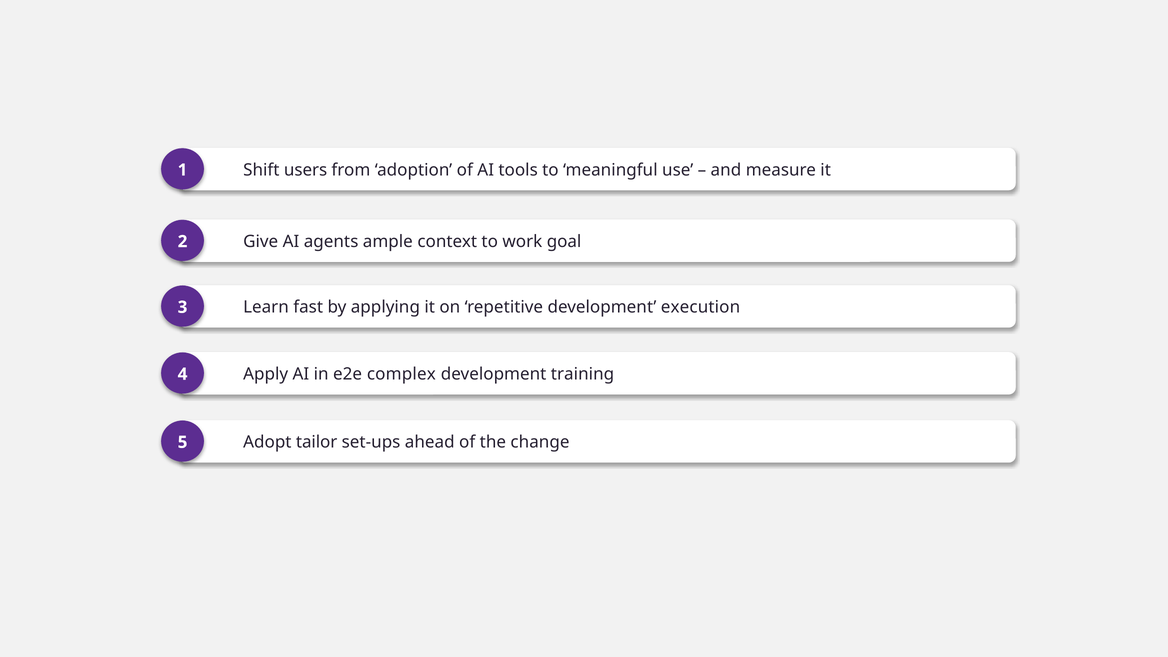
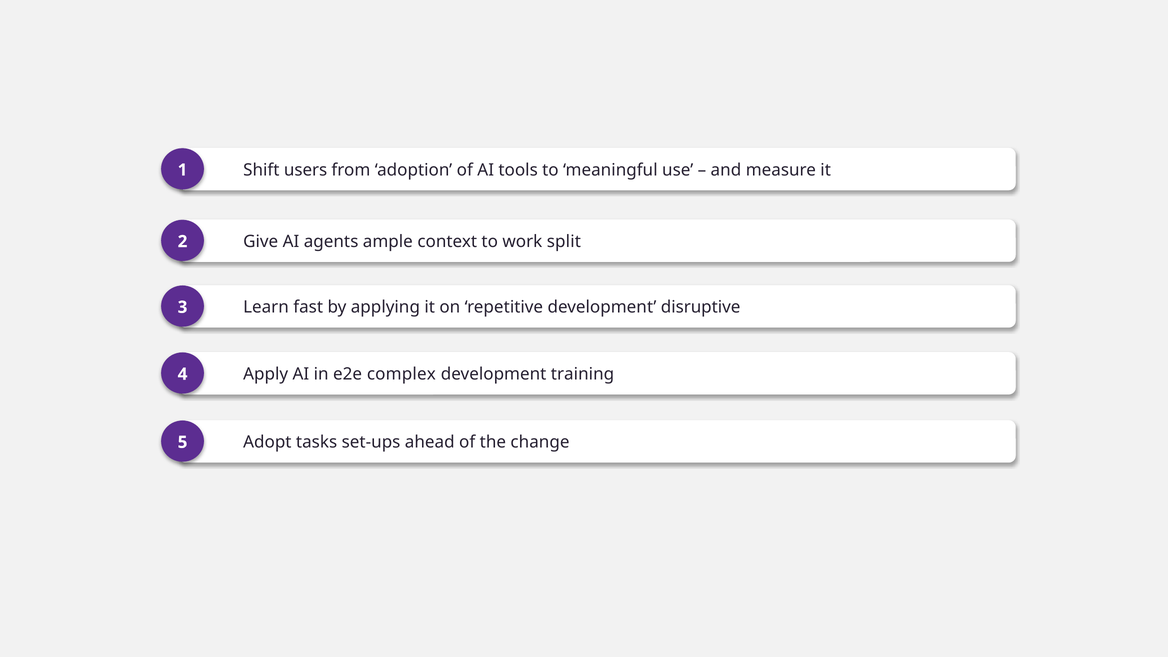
goal: goal -> split (564, 242)
execution: execution -> disruptive (701, 307)
tailor: tailor -> tasks (317, 442)
